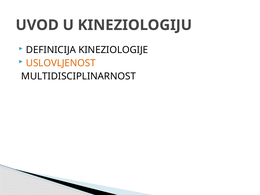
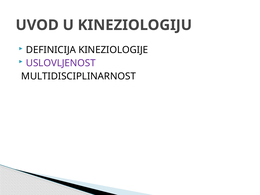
USLOVLJENOST colour: orange -> purple (61, 63)
